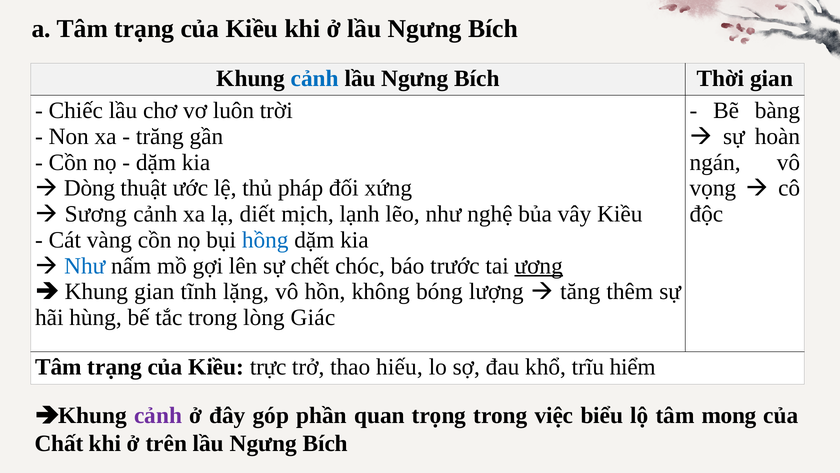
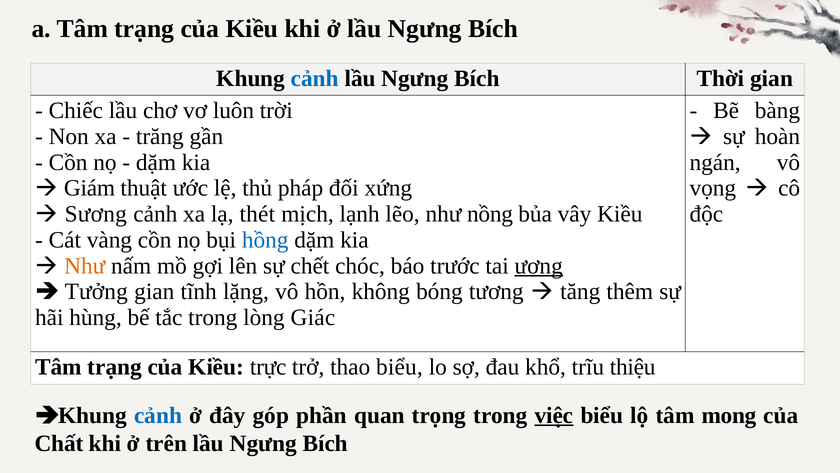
Dòng: Dòng -> Giám (90, 188)
diết: diết -> thét (257, 214)
nghệ: nghệ -> nồng (490, 214)
Như colour: blue -> orange (85, 266)
Khung: Khung -> Tưởng (96, 291)
lượng: lượng -> tương (496, 291)
thao hiếu: hiếu -> biểu (399, 367)
hiểm: hiểm -> thiệu (633, 367)
cảnh colour: purple -> blue (158, 415)
việc underline: none -> present (554, 415)
